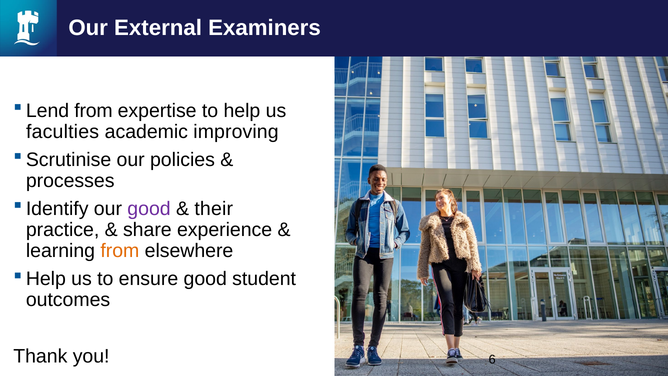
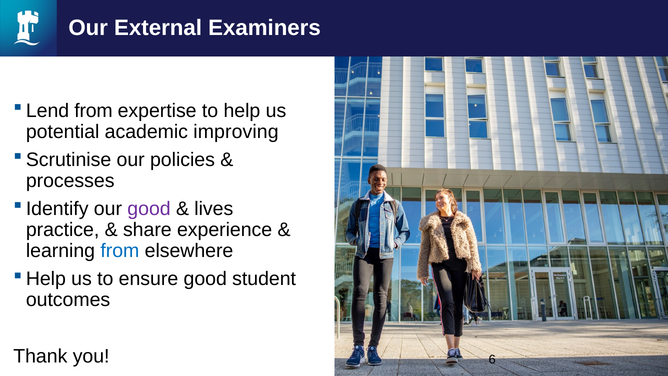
faculties: faculties -> potential (63, 132)
their: their -> lives (214, 209)
from colour: orange -> blue (120, 251)
